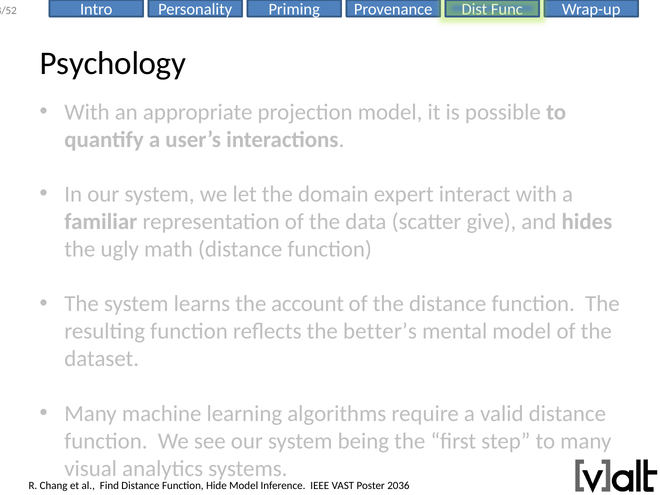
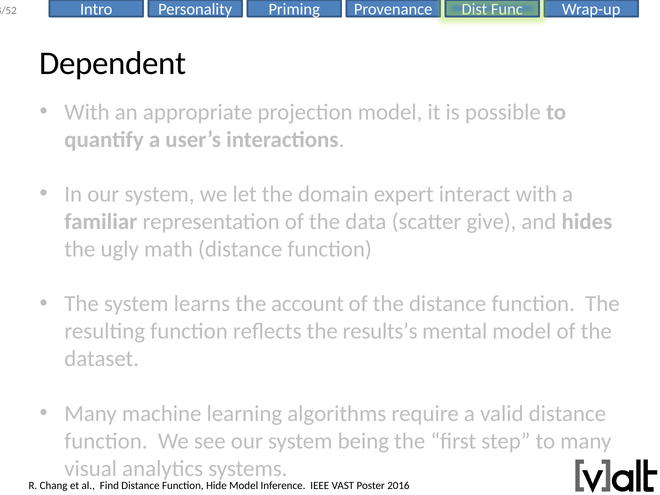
Psychology: Psychology -> Dependent (113, 63)
better’s: better’s -> results’s (380, 331)
2036: 2036 -> 2016 (398, 486)
